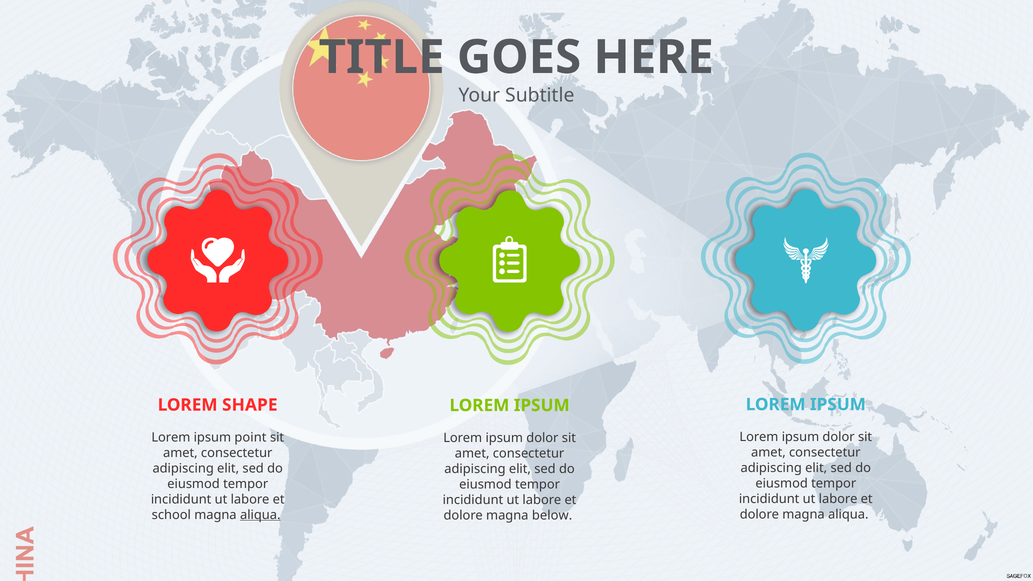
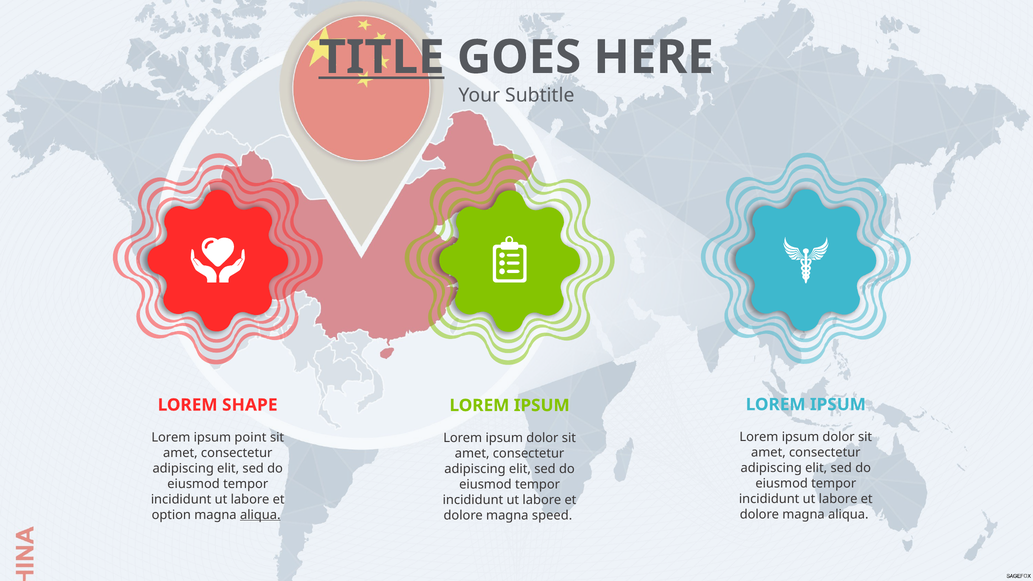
TITLE underline: none -> present (382, 57)
school: school -> option (171, 515)
below: below -> speed (552, 515)
